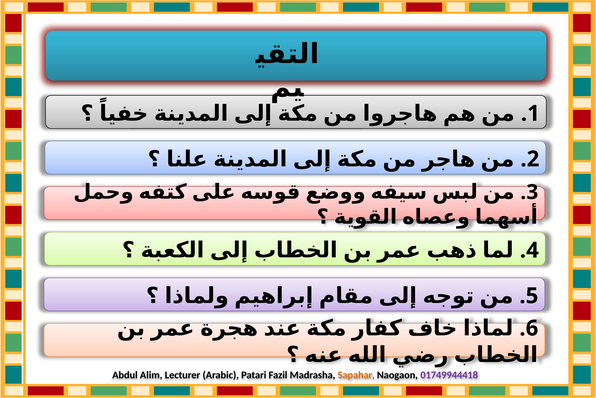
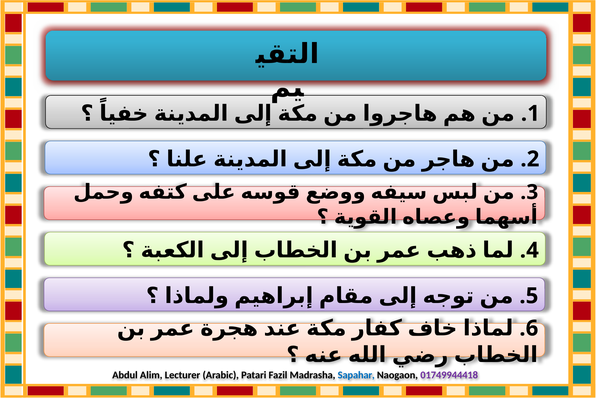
Sapahar colour: orange -> blue (356, 374)
